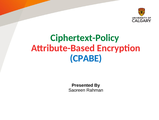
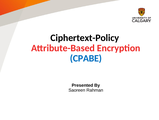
Ciphertext-Policy colour: green -> black (85, 38)
